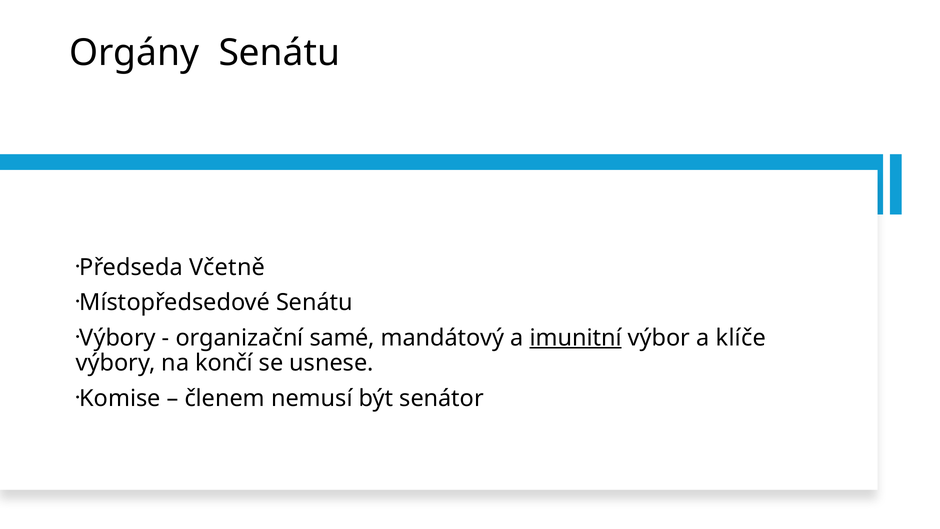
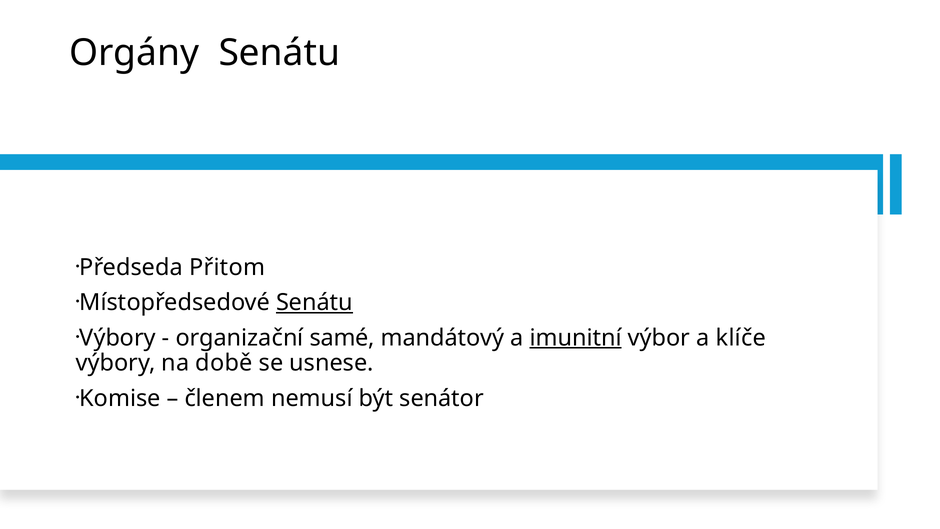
Včetně: Včetně -> Přitom (227, 267)
Senátu underline: none -> present (314, 302)
končí: končí -> době (224, 363)
